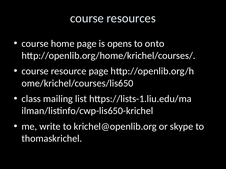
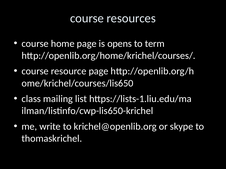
onto: onto -> term (155, 44)
